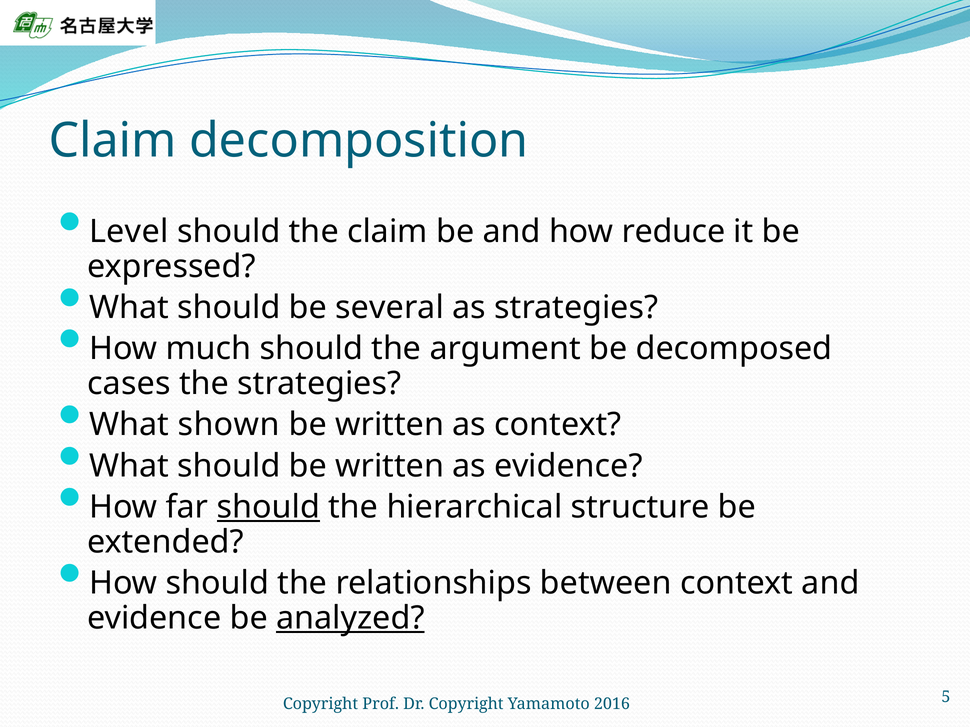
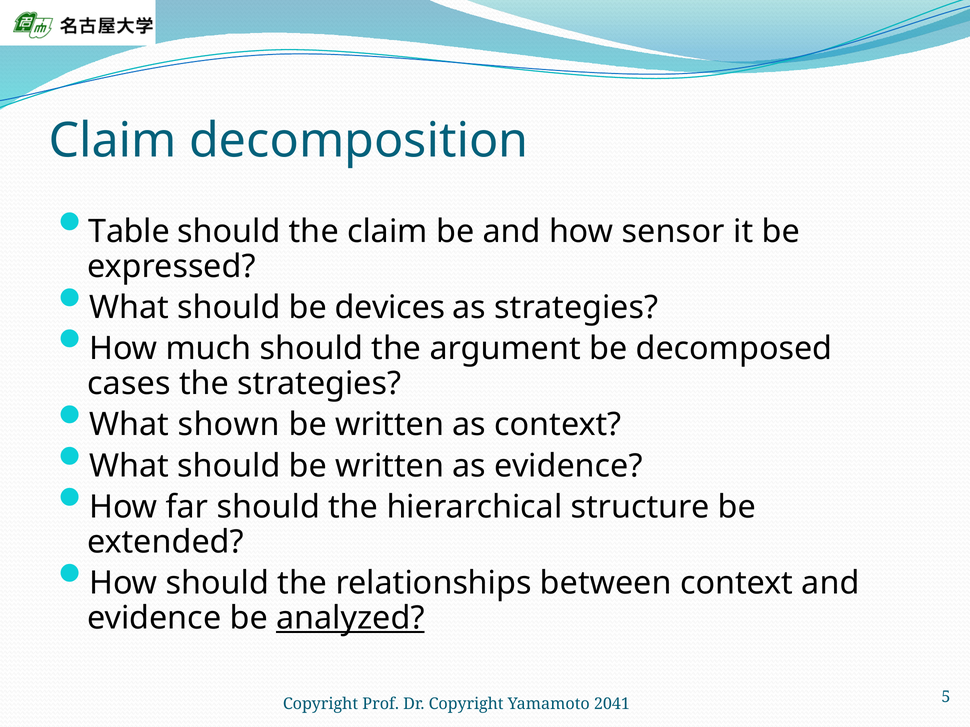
Level: Level -> Table (129, 232)
reduce: reduce -> sensor (673, 232)
several: several -> devices (390, 308)
should underline: present -> none (268, 507)
2016: 2016 -> 2041 (612, 704)
